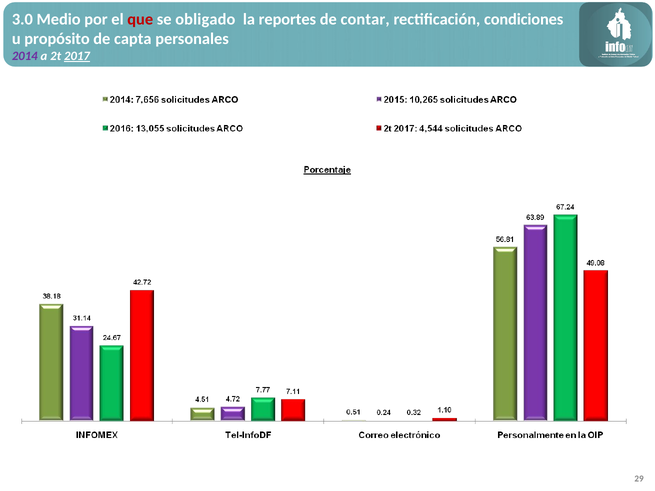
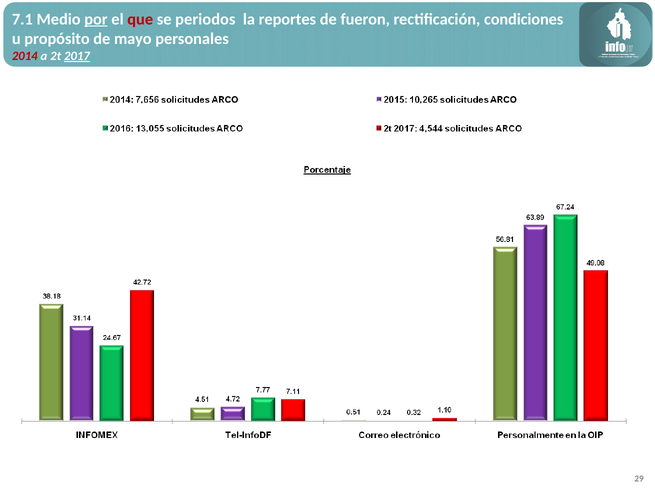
3.0: 3.0 -> 7.1 (22, 19)
por underline: none -> present (96, 19)
obligado: obligado -> periodos (205, 19)
contar: contar -> fueron (365, 19)
capta: capta -> mayo (133, 39)
2014 colour: purple -> red (25, 56)
